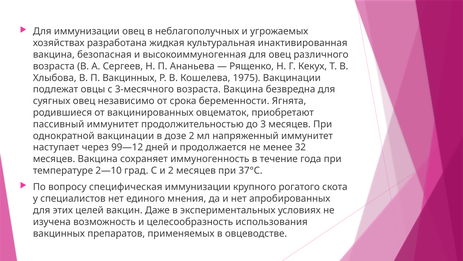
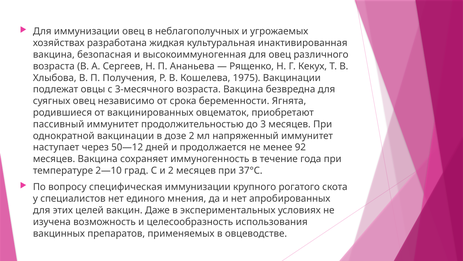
П Вакцинных: Вакцинных -> Получения (130, 78)
99—12: 99—12 -> 50—12 (127, 147)
32: 32 -> 92 (300, 147)
